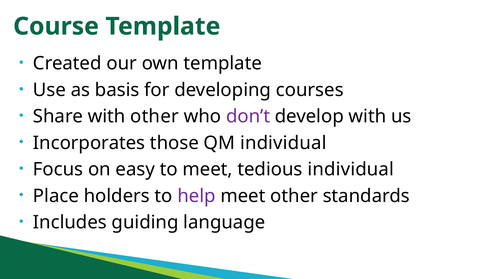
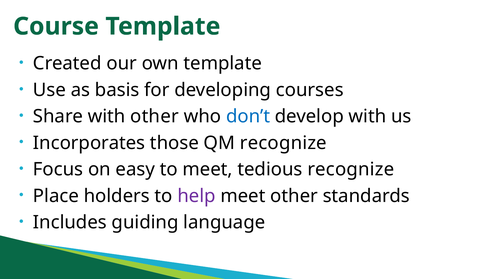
don’t colour: purple -> blue (248, 116)
QM individual: individual -> recognize (283, 143)
tedious individual: individual -> recognize (351, 169)
